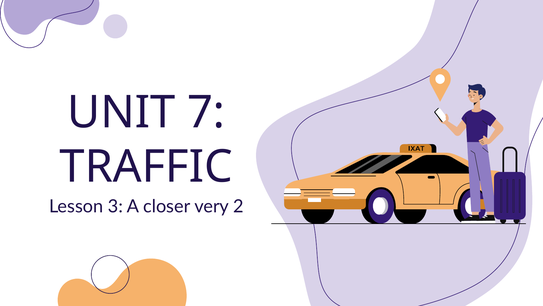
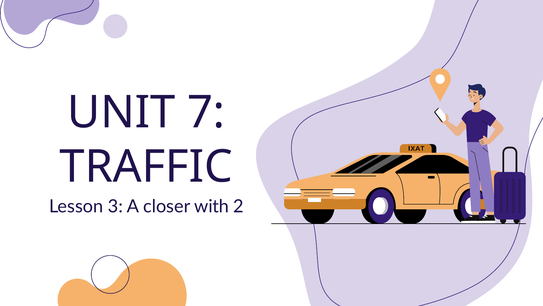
very: very -> with (212, 206)
